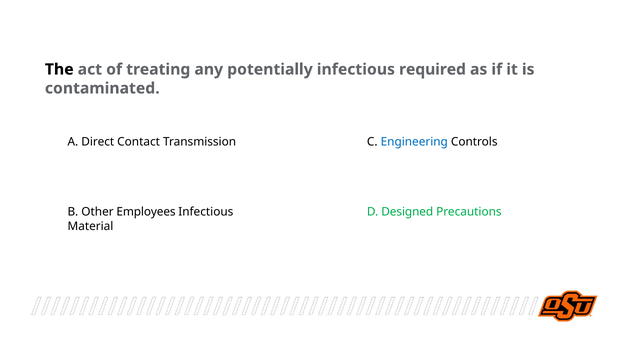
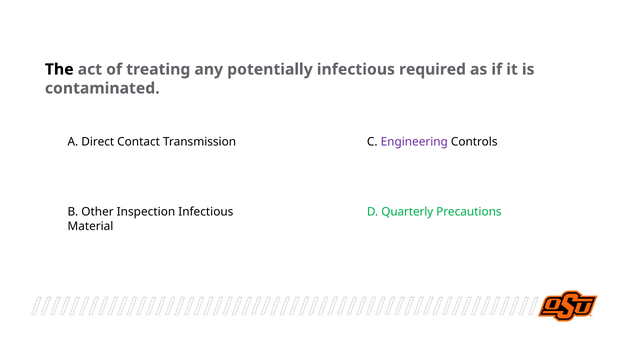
Engineering colour: blue -> purple (414, 142)
Employees: Employees -> Inspection (146, 212)
Designed: Designed -> Quarterly (407, 212)
